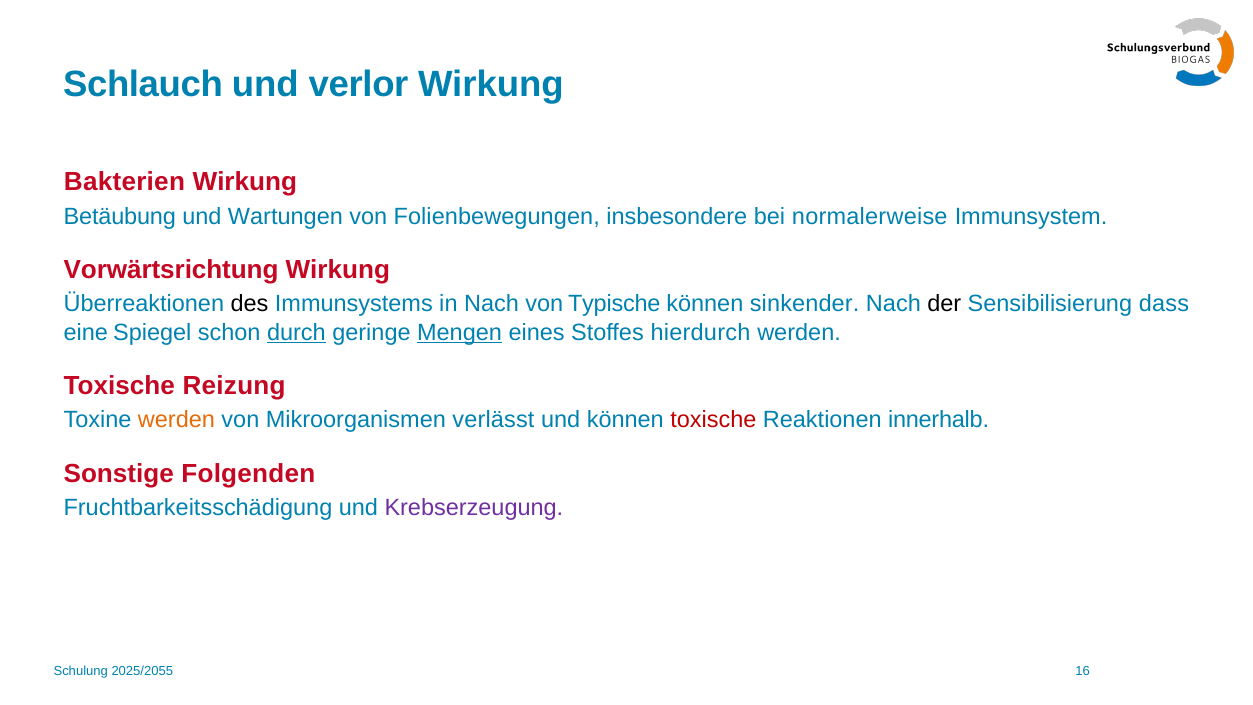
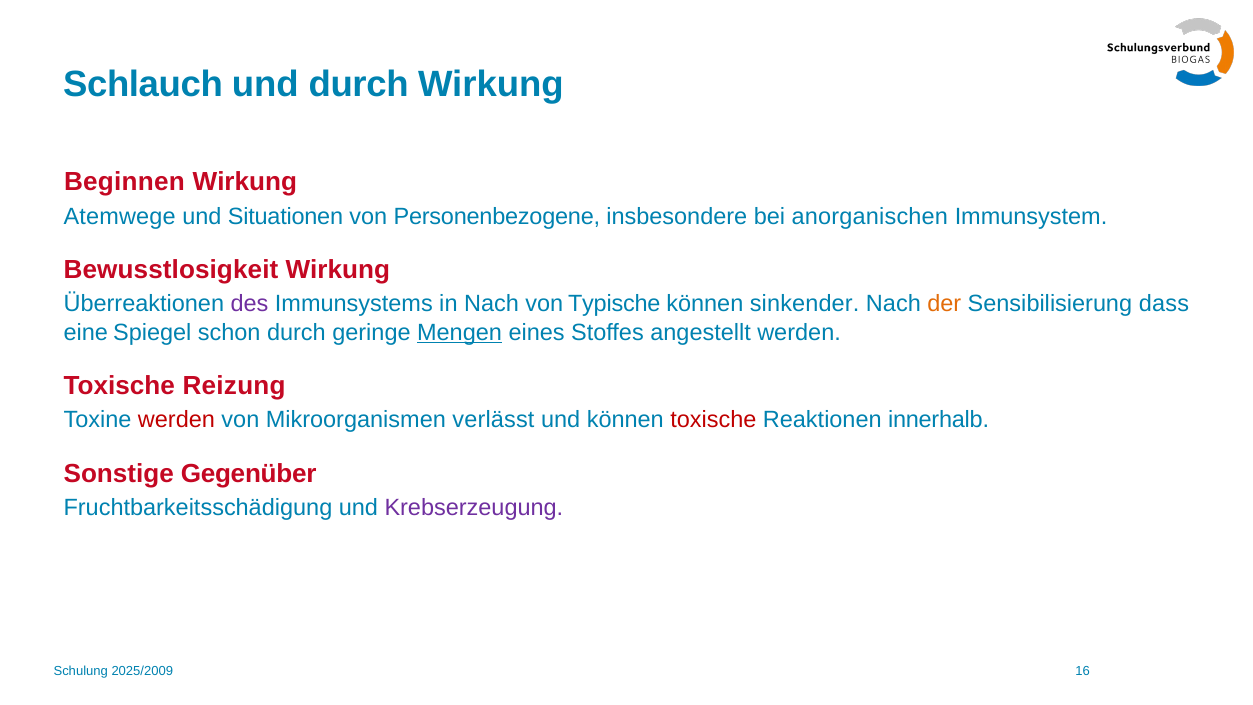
und verlor: verlor -> durch (359, 85)
Bakterien: Bakterien -> Beginnen (124, 182)
Betäubung: Betäubung -> Atemwege (120, 216)
Wartungen: Wartungen -> Situationen (286, 216)
Folienbewegungen: Folienbewegungen -> Personenbezogene (497, 216)
normalerweise: normalerweise -> anorganischen (870, 216)
Vorwärtsrichtung: Vorwärtsrichtung -> Bewusstlosigkeit (171, 270)
des colour: black -> purple (250, 304)
der colour: black -> orange (944, 304)
durch underline: present -> none (296, 332)
hierdurch: hierdurch -> angestellt (701, 332)
werden colour: orange -> red (176, 420)
Folgenden: Folgenden -> Gegenüber (249, 474)
2025/2055: 2025/2055 -> 2025/2009 (142, 671)
